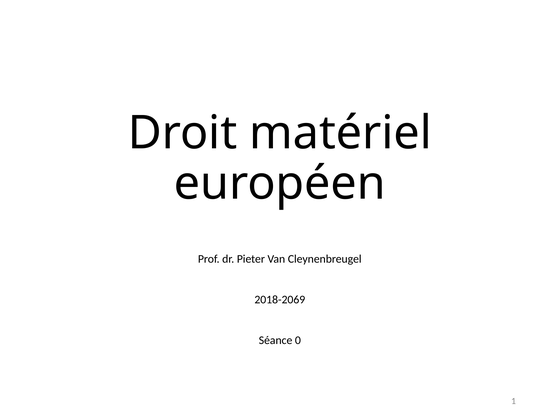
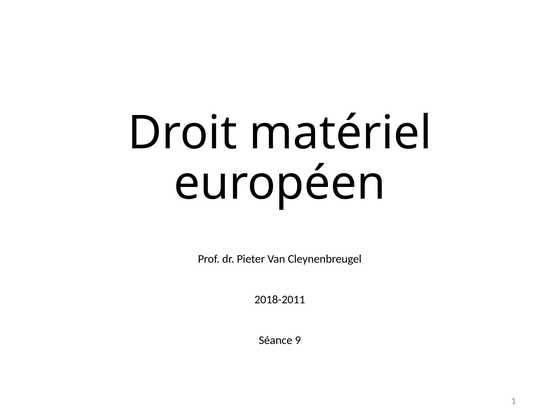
2018-2069: 2018-2069 -> 2018-2011 (280, 300)
0: 0 -> 9 (298, 340)
